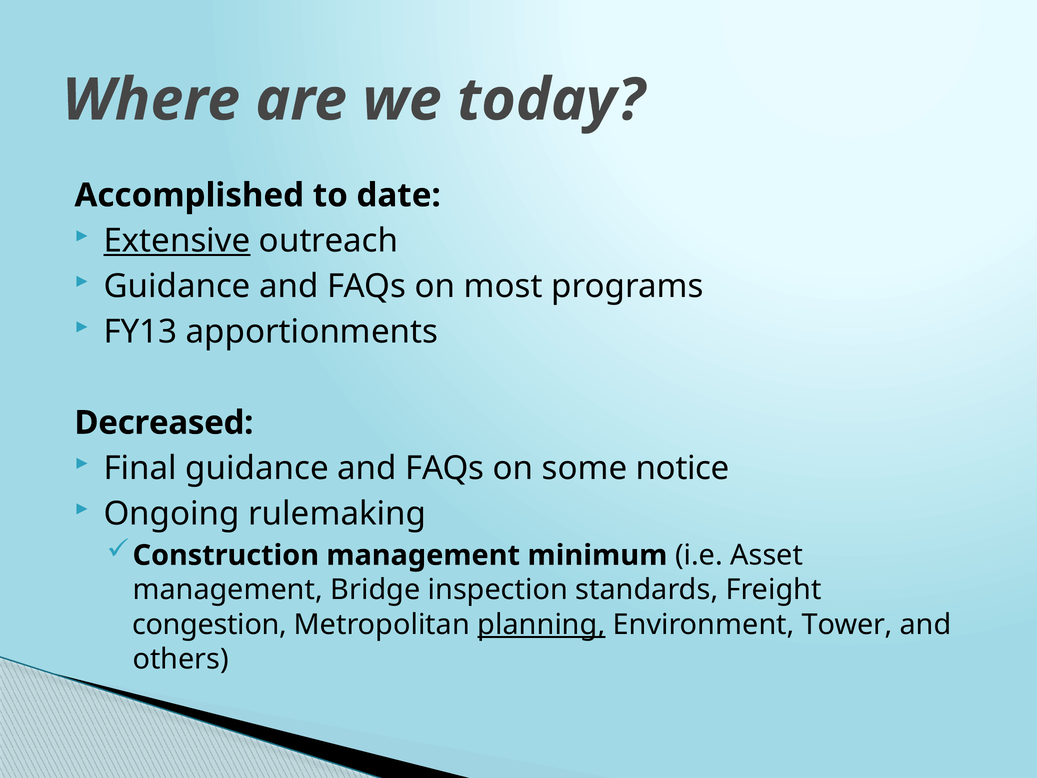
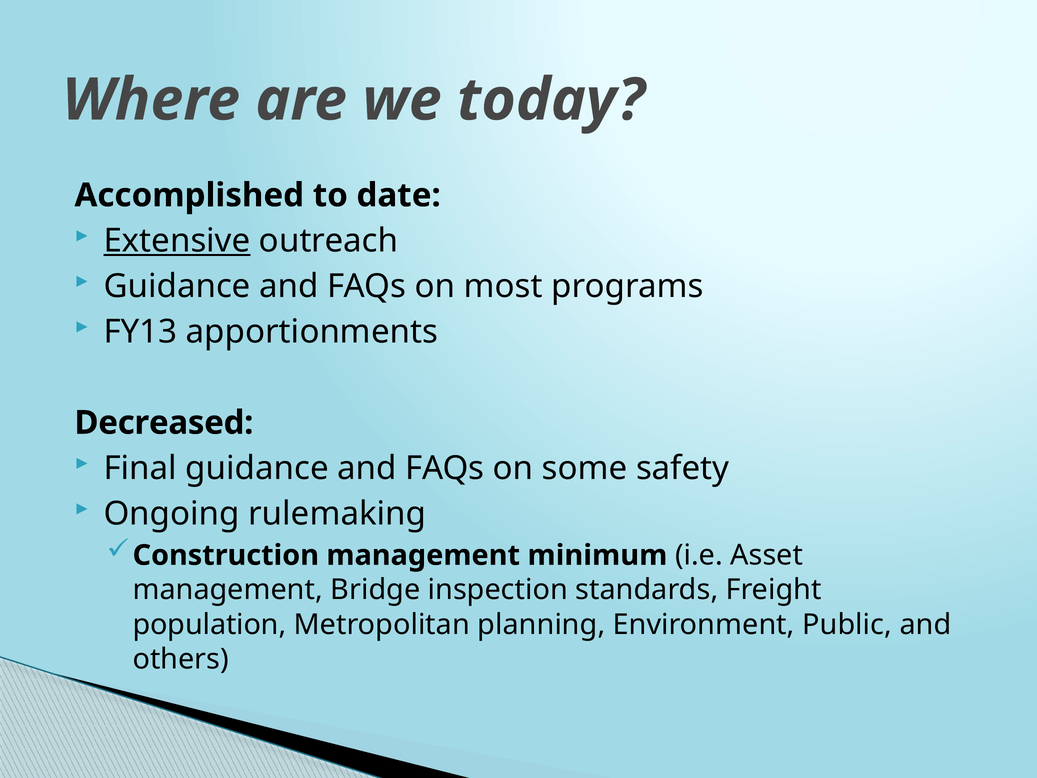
notice: notice -> safety (683, 468)
congestion: congestion -> population (209, 624)
planning underline: present -> none (541, 624)
Tower: Tower -> Public (847, 624)
